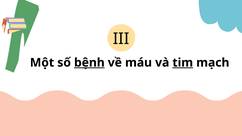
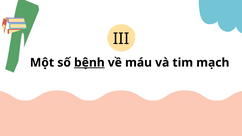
tim underline: present -> none (183, 63)
